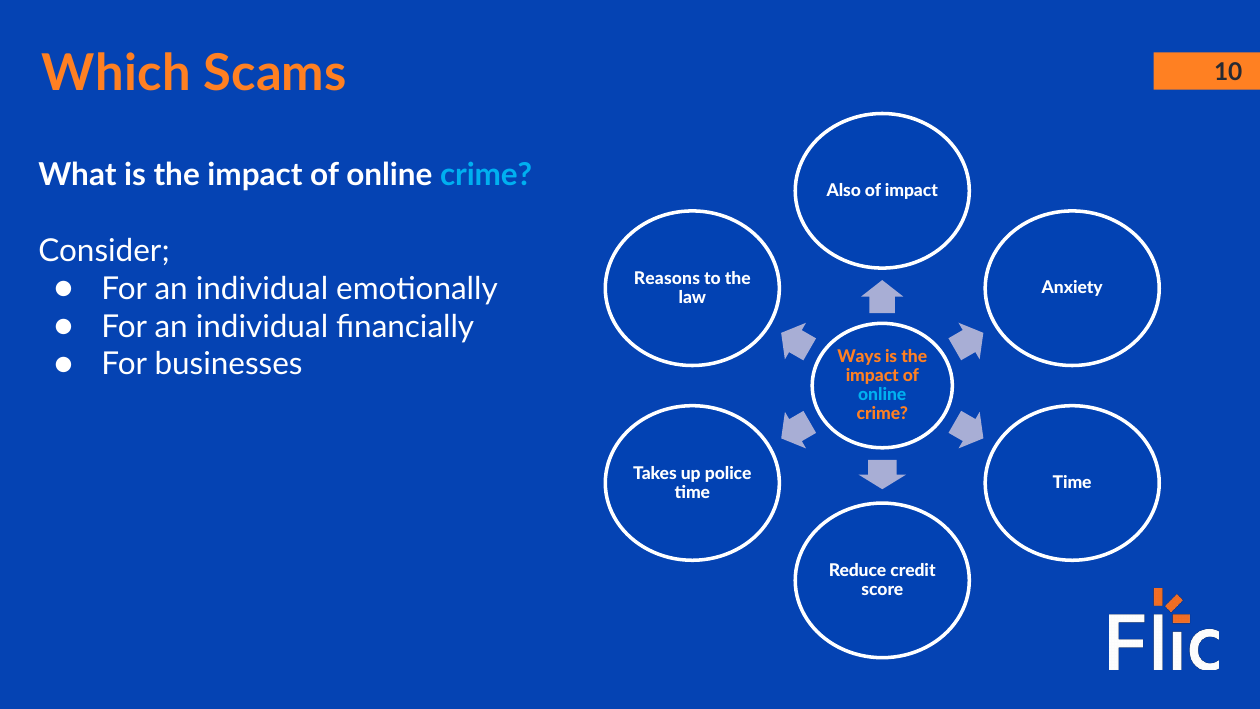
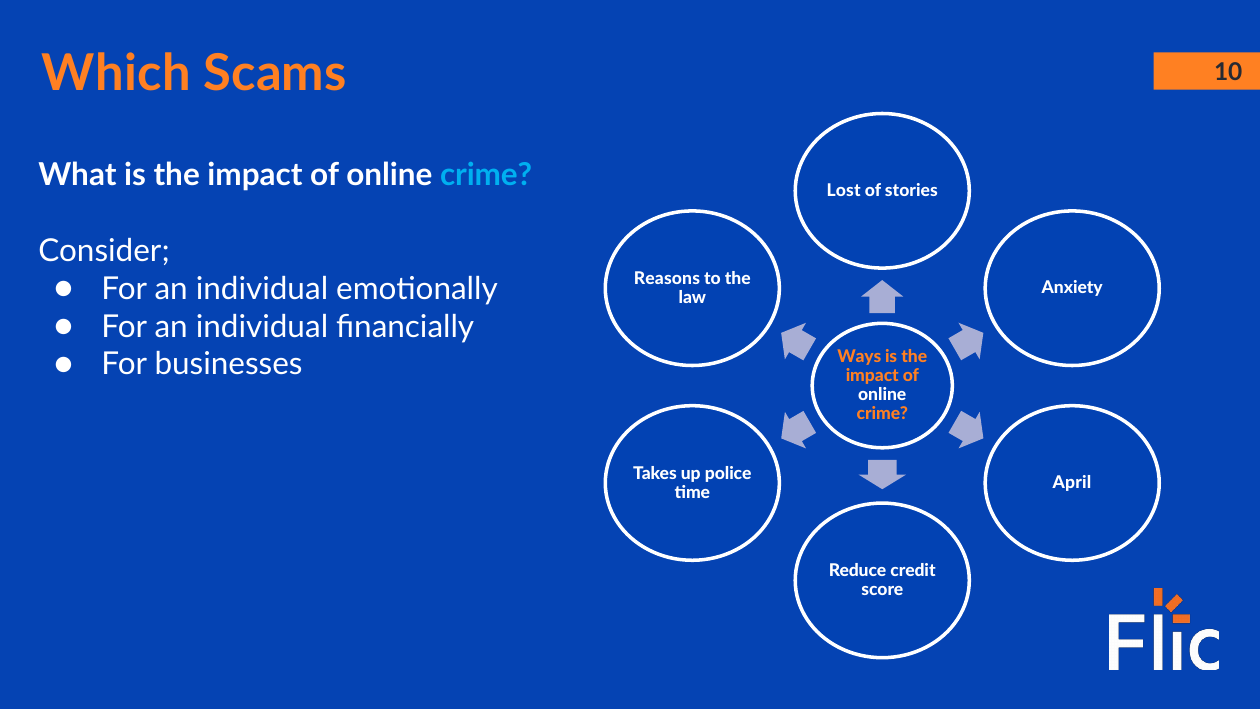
Also: Also -> Lost (844, 191)
of impact: impact -> stories (911, 191)
online colour: light blue -> white (882, 395)
Time: Time -> April (1072, 483)
